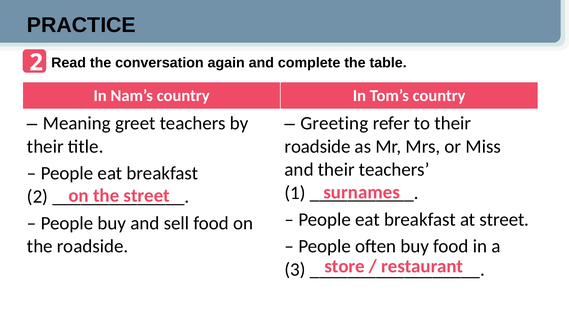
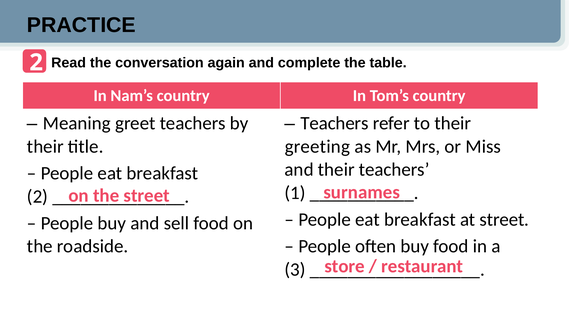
Greeting: Greeting -> Teachers (334, 123)
roadside: roadside -> greeting (317, 147)
